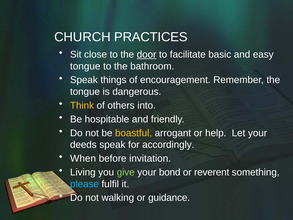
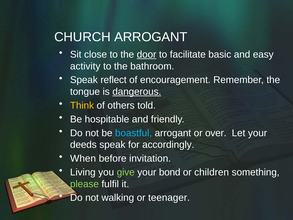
CHURCH PRACTICES: PRACTICES -> ARROGANT (151, 37)
tongue: tongue -> activity (85, 66)
things: things -> reflect (114, 80)
dangerous underline: none -> present (137, 92)
into: into -> told (147, 105)
boastful colour: yellow -> light blue (134, 133)
help: help -> over (216, 133)
reverent: reverent -> children (212, 172)
please colour: light blue -> light green (84, 184)
guidance: guidance -> teenager (169, 198)
